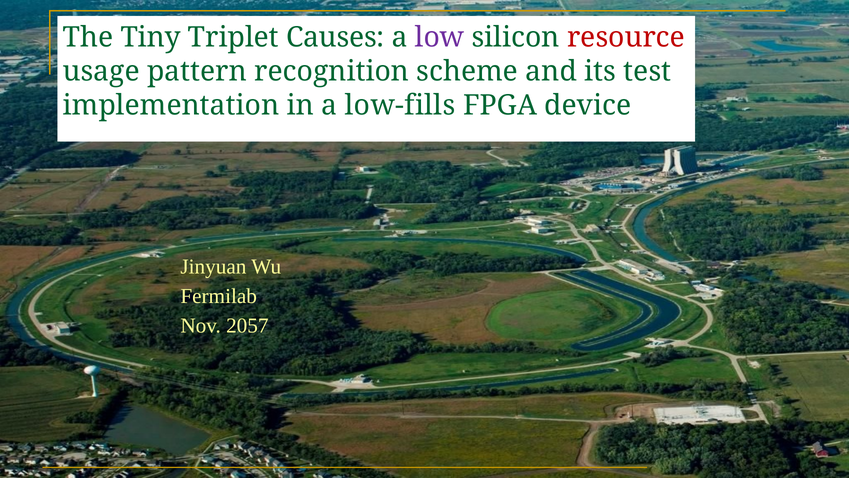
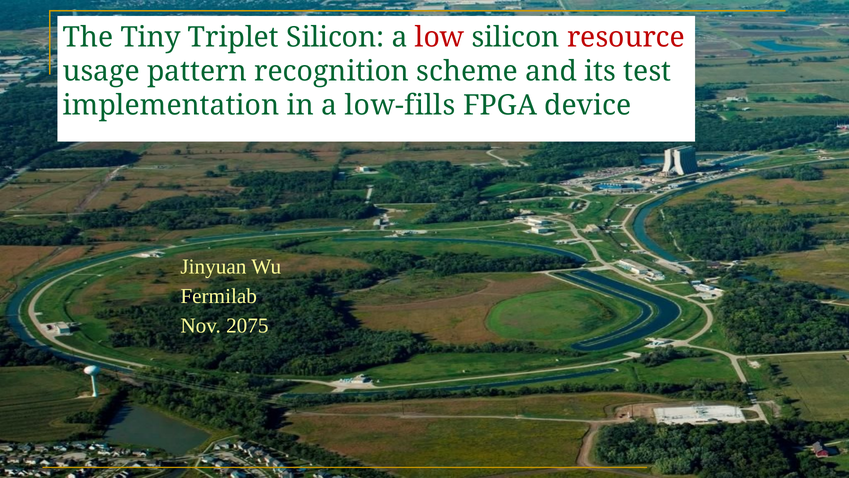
Triplet Causes: Causes -> Silicon (335, 38)
low colour: purple -> red (440, 38)
2057: 2057 -> 2075 (247, 326)
